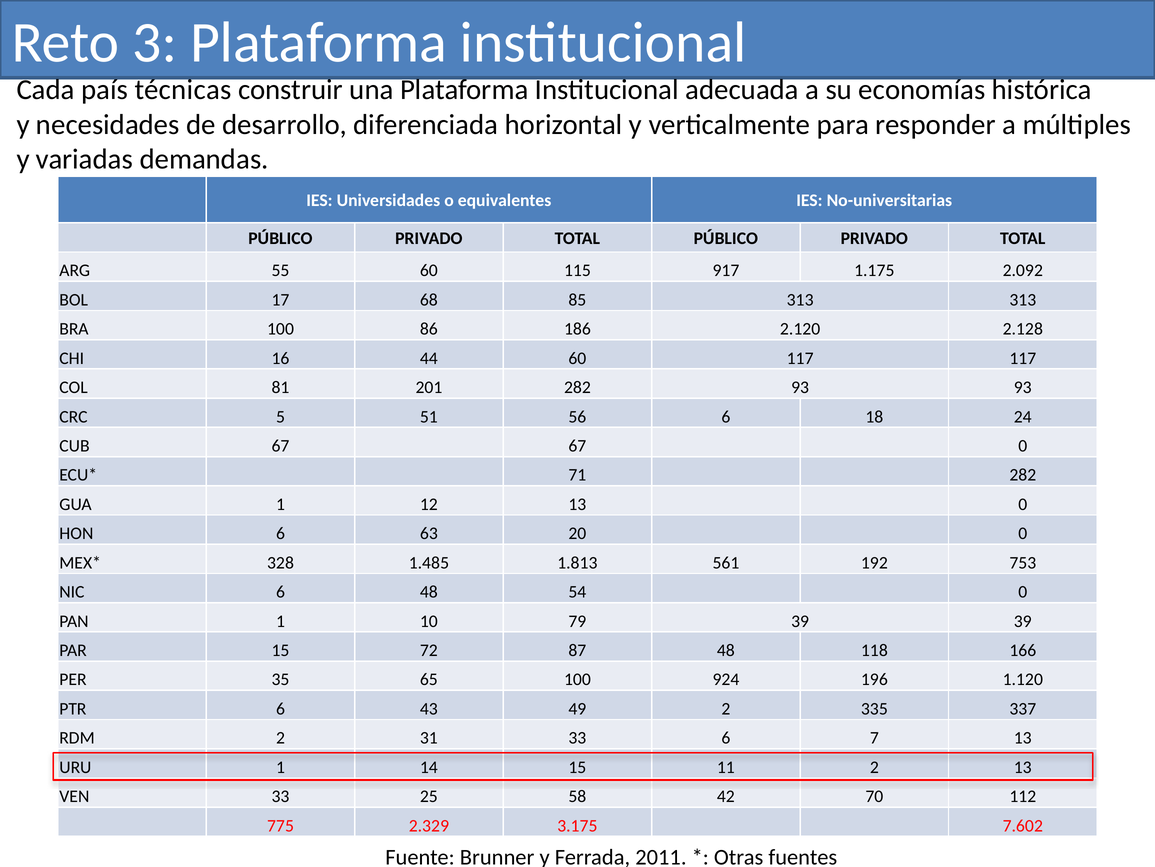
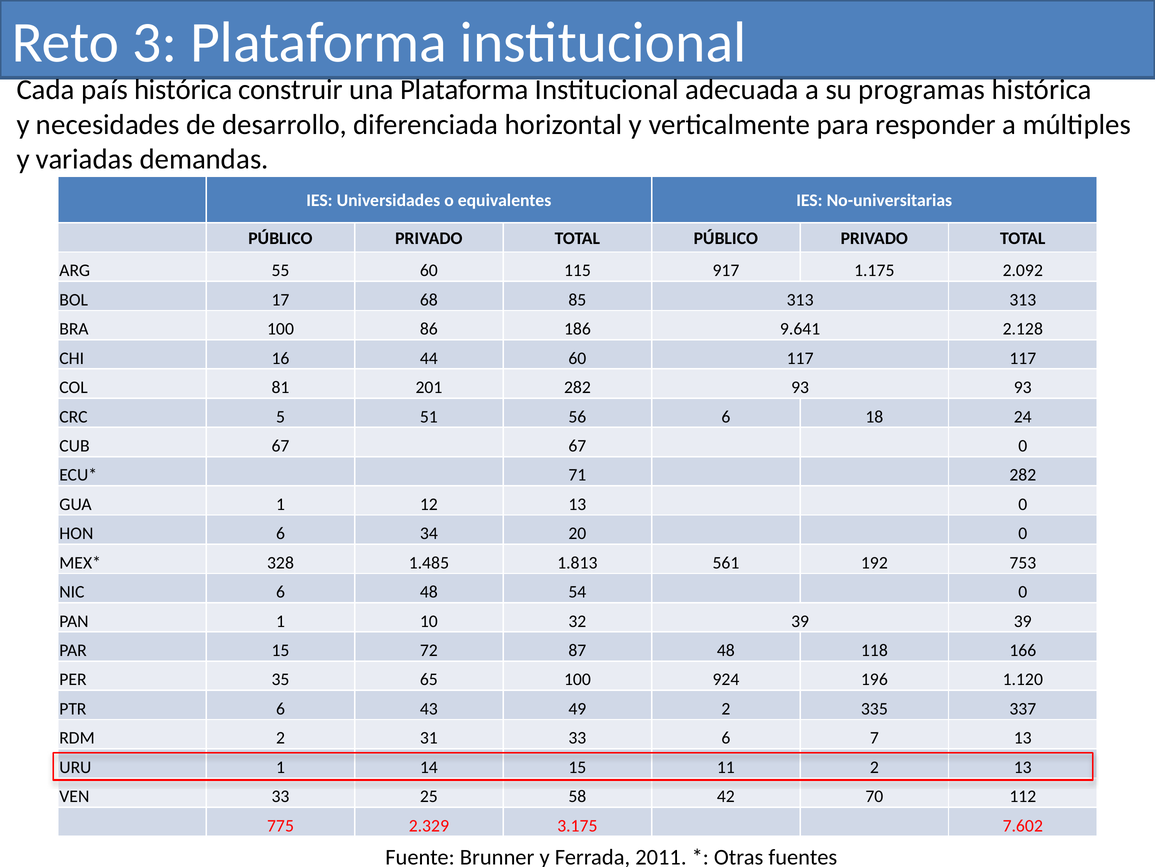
país técnicas: técnicas -> histórica (183, 90)
economías: economías -> programas (922, 90)
2.120: 2.120 -> 9.641 (800, 329)
63: 63 -> 34 (429, 533)
79: 79 -> 32 (577, 621)
